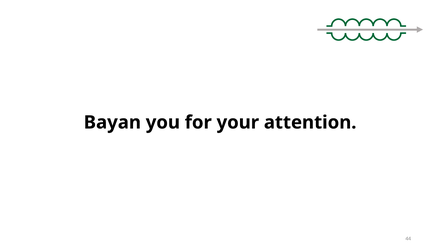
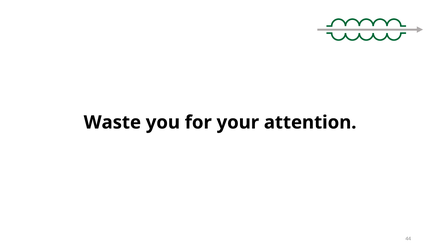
Bayan: Bayan -> Waste (112, 123)
